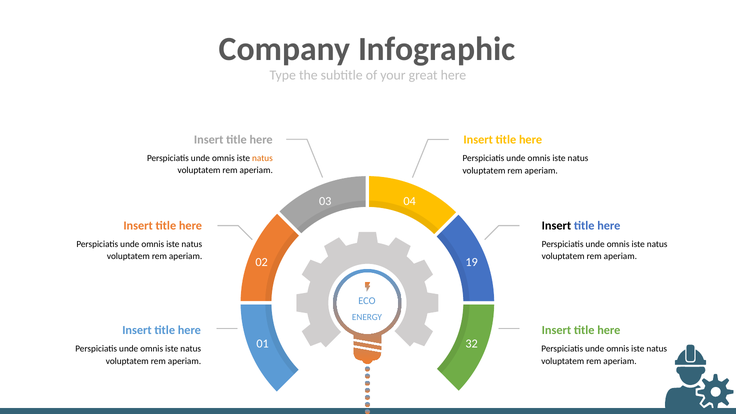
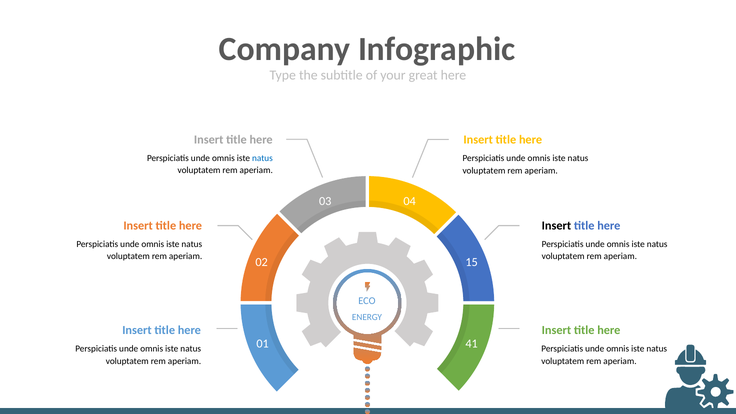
natus colour: orange -> blue (262, 158)
19: 19 -> 15 (472, 262)
32: 32 -> 41 (472, 344)
